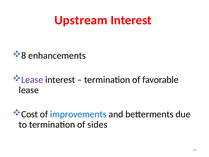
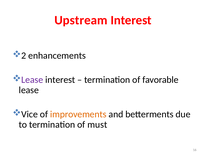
8: 8 -> 2 (24, 56)
Cost: Cost -> Vice (30, 114)
improvements colour: blue -> orange (78, 114)
sides: sides -> must (97, 124)
